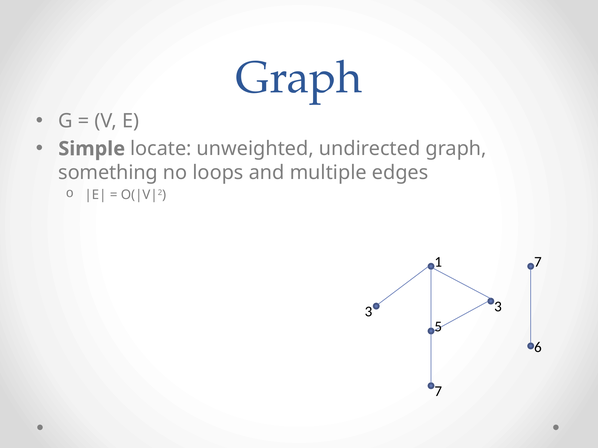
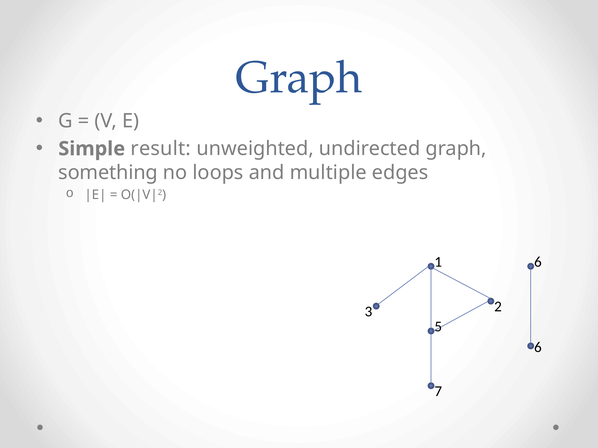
locate: locate -> result (161, 149)
1 7: 7 -> 6 (538, 262)
3 3: 3 -> 2 (498, 307)
